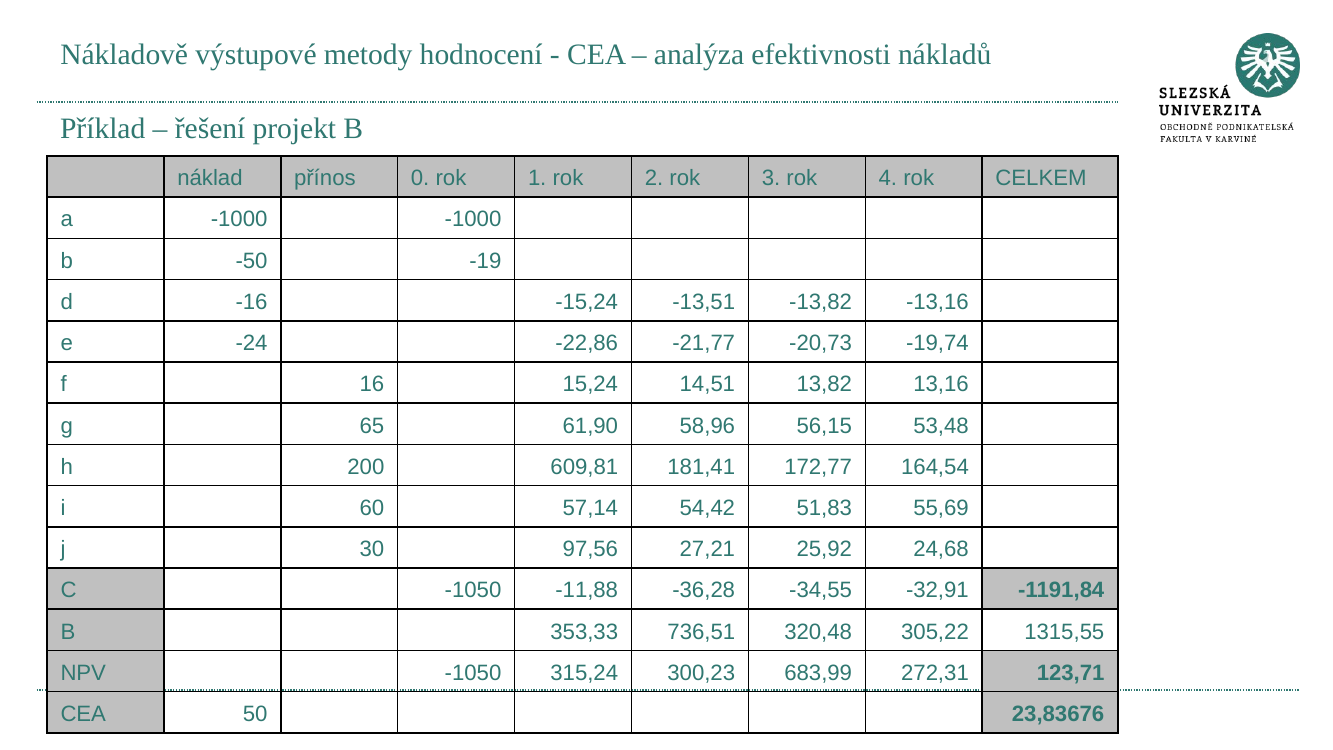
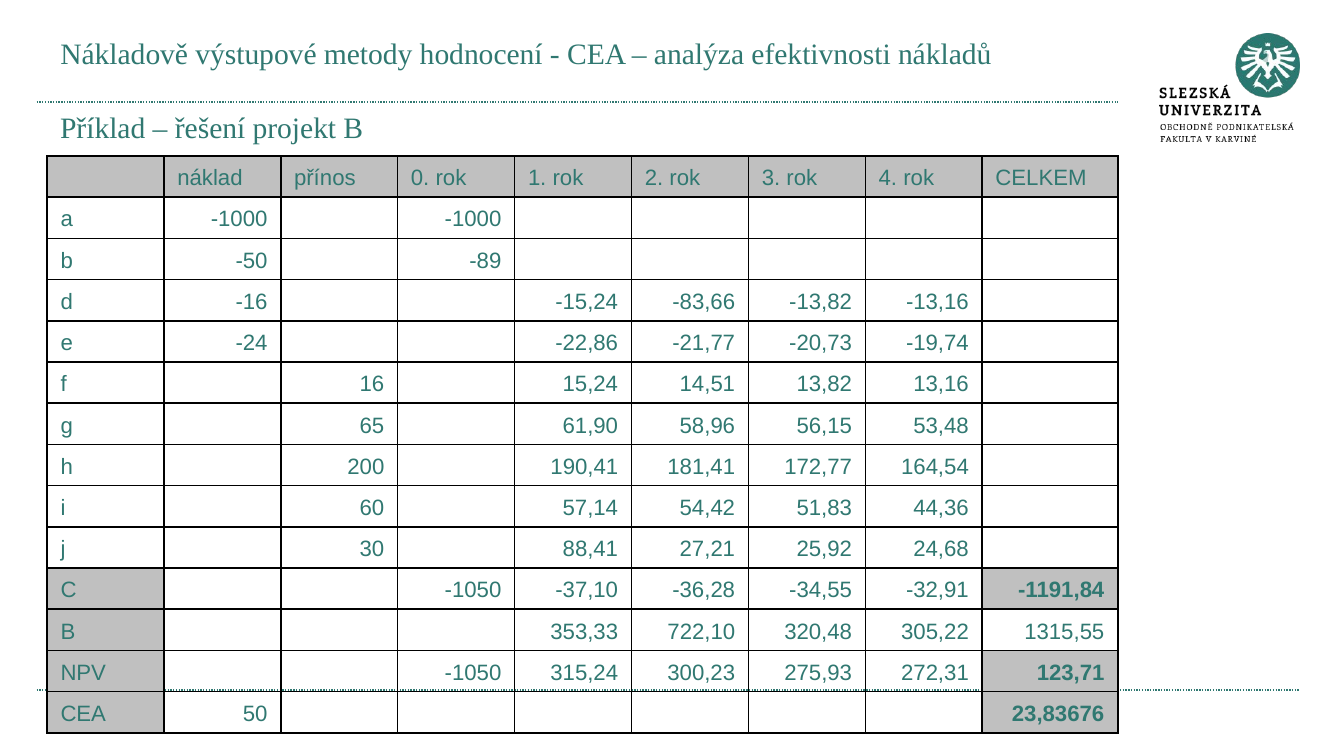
-19: -19 -> -89 (485, 261)
-13,51: -13,51 -> -83,66 (704, 302)
609,81: 609,81 -> 190,41 (584, 467)
55,69: 55,69 -> 44,36 (941, 508)
97,56: 97,56 -> 88,41 (590, 549)
-11,88: -11,88 -> -37,10 (587, 590)
736,51: 736,51 -> 722,10 (701, 632)
683,99: 683,99 -> 275,93 (818, 673)
